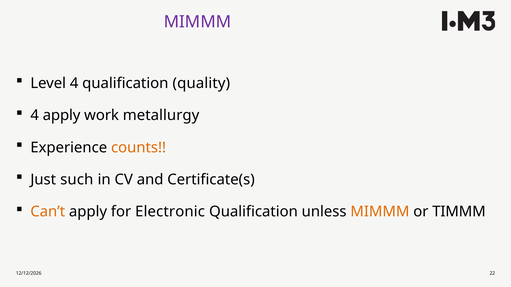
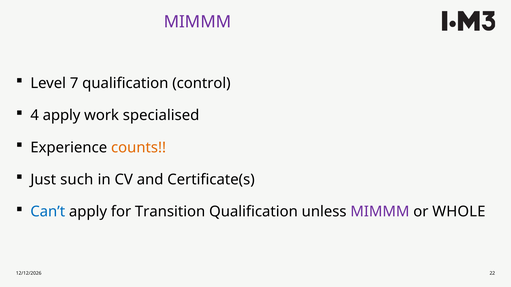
Level 4: 4 -> 7 (74, 83)
quality: quality -> control (201, 83)
metallurgy: metallurgy -> specialised (161, 115)
Can’t colour: orange -> blue (48, 212)
Electronic: Electronic -> Transition (170, 212)
MIMMM colour: orange -> purple (380, 212)
TIMMM: TIMMM -> WHOLE (459, 212)
